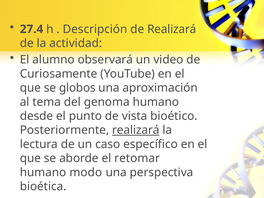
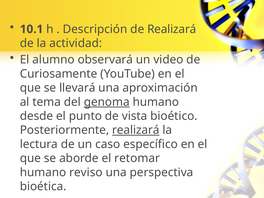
27.4: 27.4 -> 10.1 (32, 29)
globos: globos -> llevará (77, 88)
genoma underline: none -> present (107, 102)
modo: modo -> reviso (86, 172)
